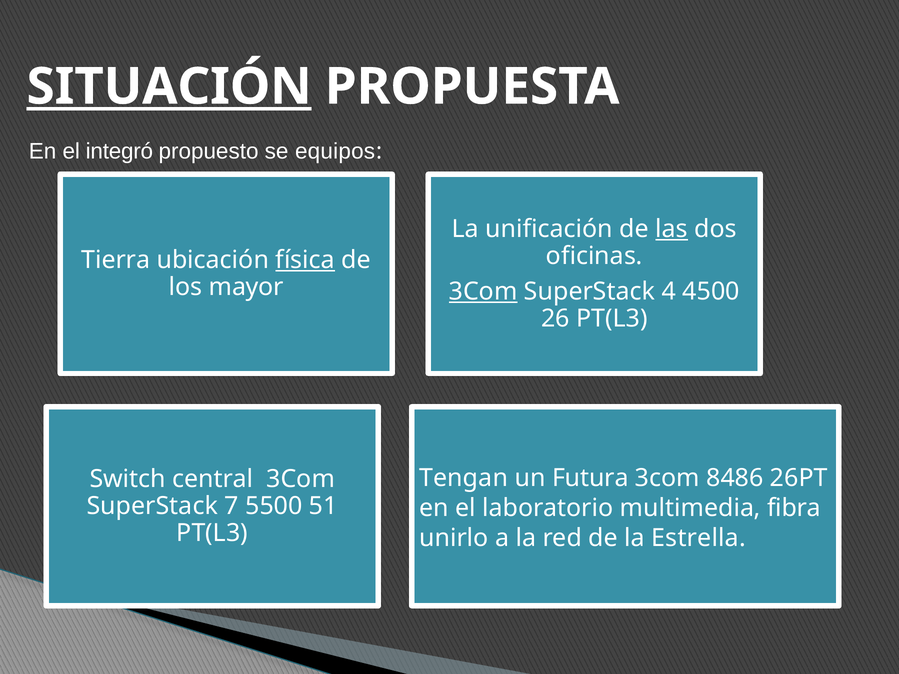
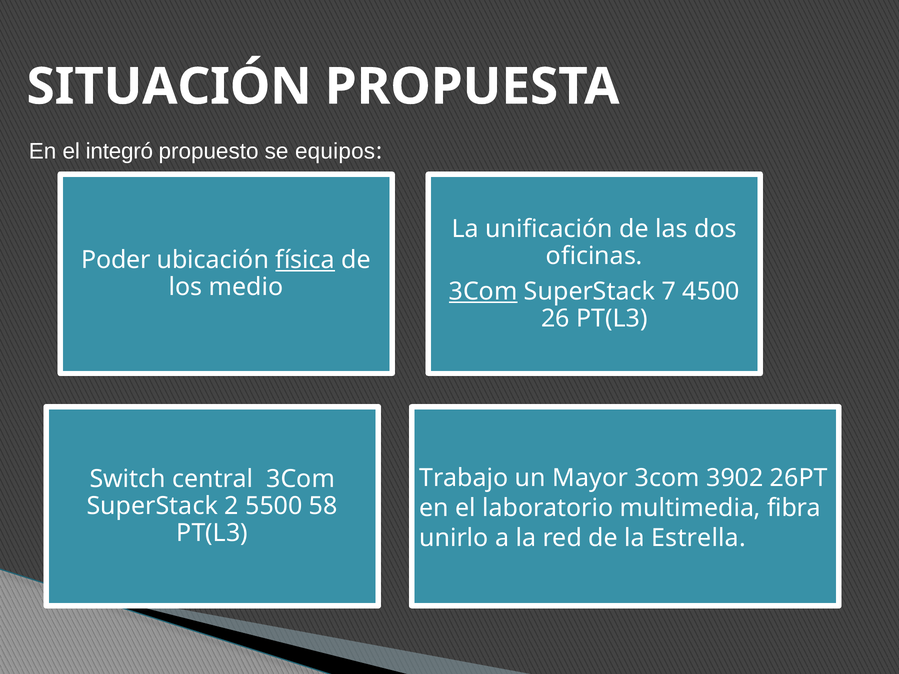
SITUACIÓN underline: present -> none (169, 87)
las underline: present -> none (672, 229)
Tierra: Tierra -> Poder (116, 260)
mayor: mayor -> medio (246, 287)
4: 4 -> 7 (669, 292)
Tengan: Tengan -> Trabajo (464, 478)
Futura: Futura -> Mayor (590, 478)
8486: 8486 -> 3902 (735, 478)
7: 7 -> 2 (232, 506)
51: 51 -> 58 (323, 506)
